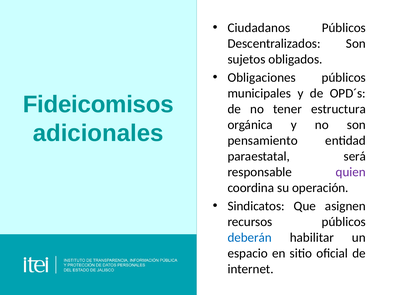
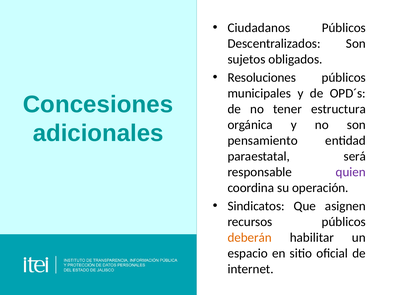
Obligaciones: Obligaciones -> Resoluciones (262, 78)
Fideicomisos: Fideicomisos -> Concesiones (98, 104)
deberán colour: blue -> orange (250, 237)
